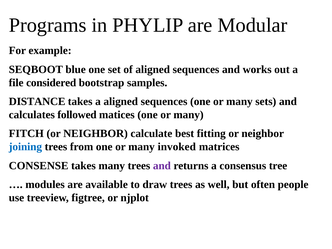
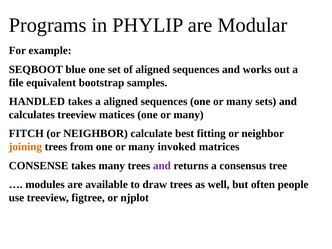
considered: considered -> equivalent (51, 83)
DISTANCE: DISTANCE -> HANDLED (37, 101)
calculates followed: followed -> treeview (77, 115)
joining colour: blue -> orange (25, 147)
